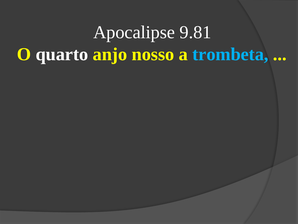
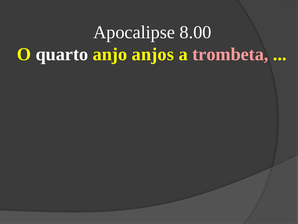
9.81: 9.81 -> 8.00 (196, 32)
nosso: nosso -> anjos (153, 54)
trombeta colour: light blue -> pink (230, 54)
